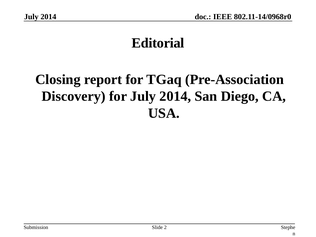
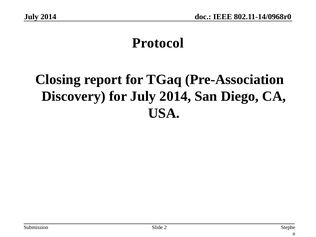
Editorial: Editorial -> Protocol (158, 43)
